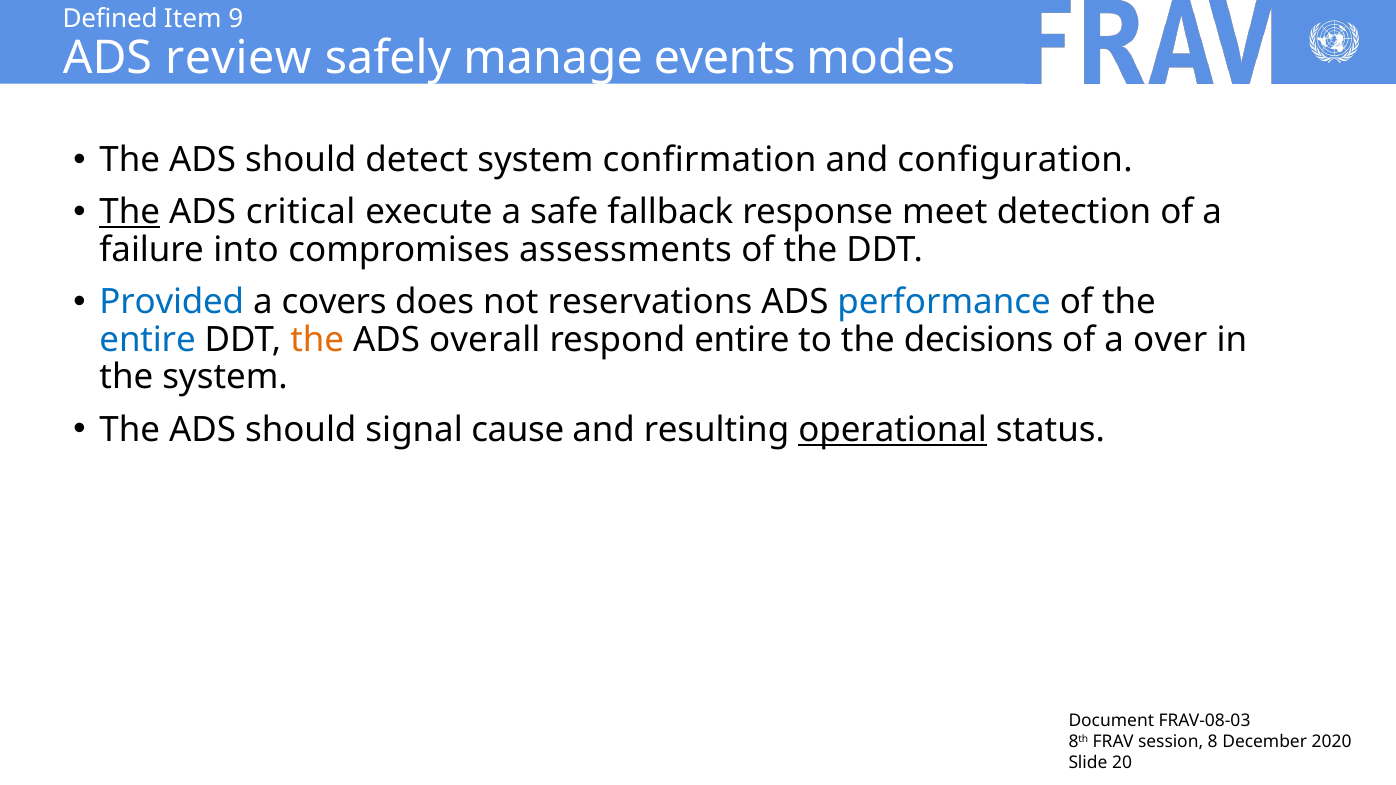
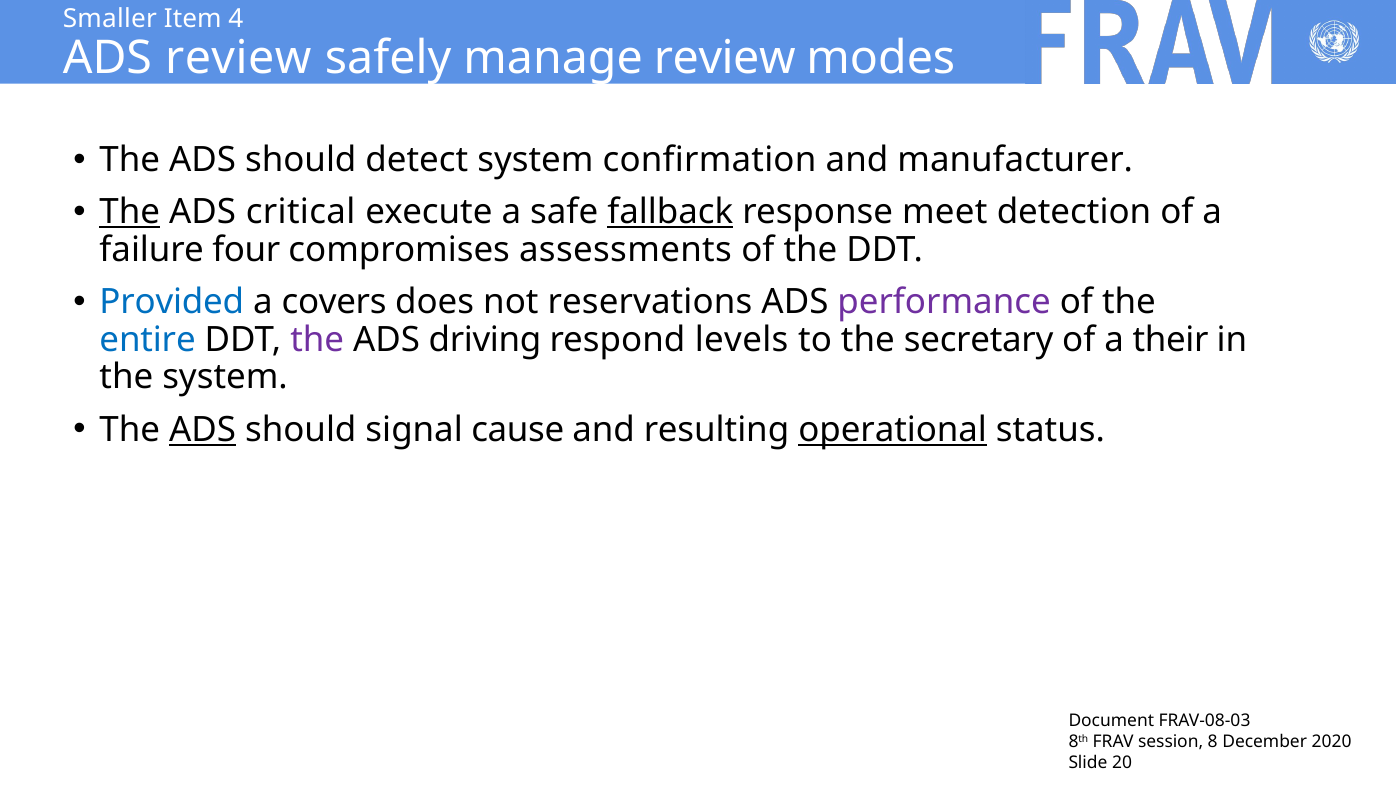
Defined: Defined -> Smaller (110, 19)
9: 9 -> 4 (236, 19)
manage events: events -> review (725, 58)
configuration: configuration -> manufacturer (1015, 160)
fallback underline: none -> present (670, 212)
into: into -> four (246, 250)
performance colour: blue -> purple (944, 302)
the colour: orange -> purple (317, 340)
overall: overall -> driving (485, 340)
respond entire: entire -> levels (742, 340)
decisions: decisions -> secretary (979, 340)
over: over -> their (1171, 340)
ADS underline: none -> present (203, 430)
